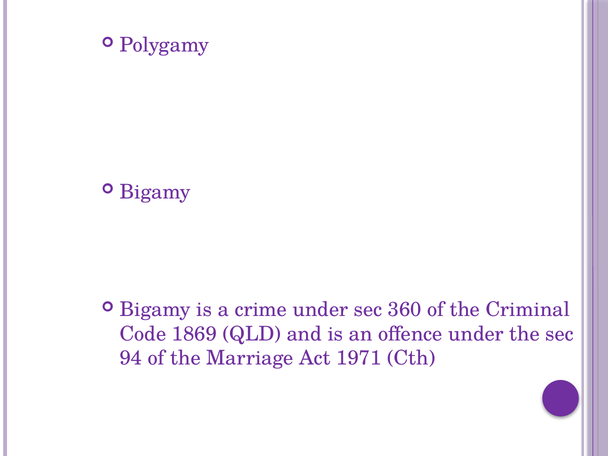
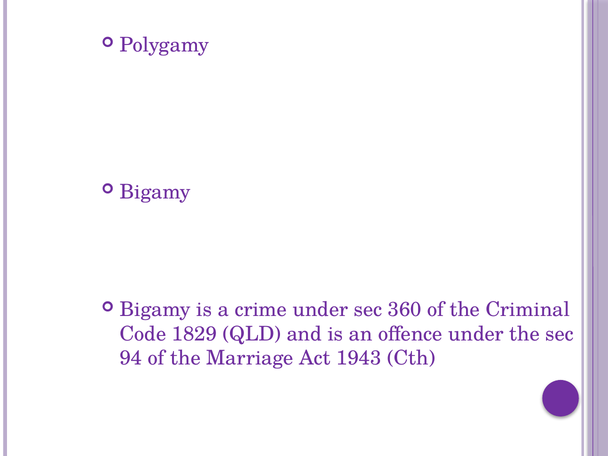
1869: 1869 -> 1829 (194, 334)
1971: 1971 -> 1943 (359, 358)
